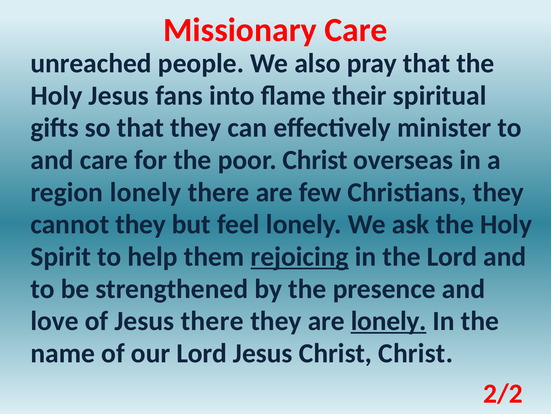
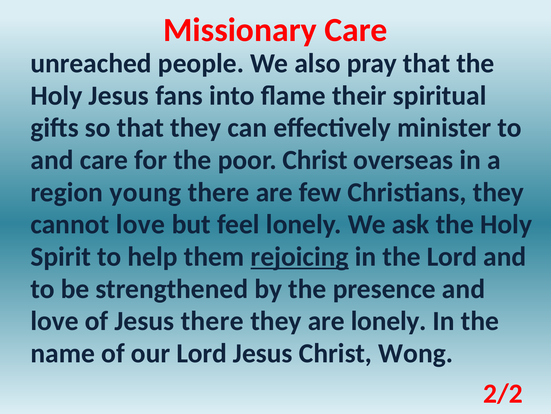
region lonely: lonely -> young (145, 192)
cannot they: they -> love (140, 224)
lonely underline: present -> none (389, 321)
Christ Christ: Christ -> Wong (416, 353)
